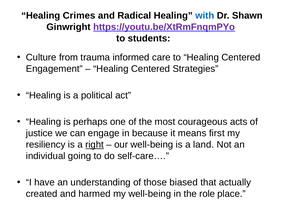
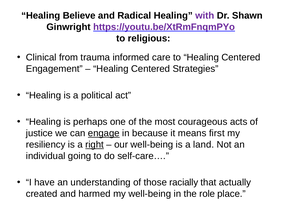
Crimes: Crimes -> Believe (79, 16)
with colour: blue -> purple (205, 16)
students: students -> religious (149, 38)
Culture: Culture -> Clinical (41, 57)
engage underline: none -> present (104, 133)
biased: biased -> racially (184, 182)
